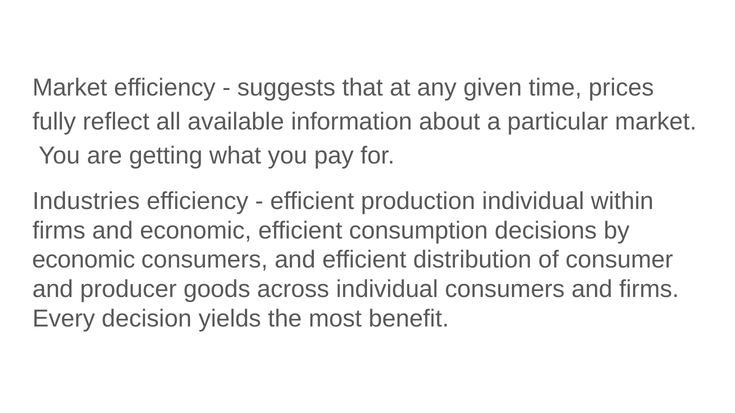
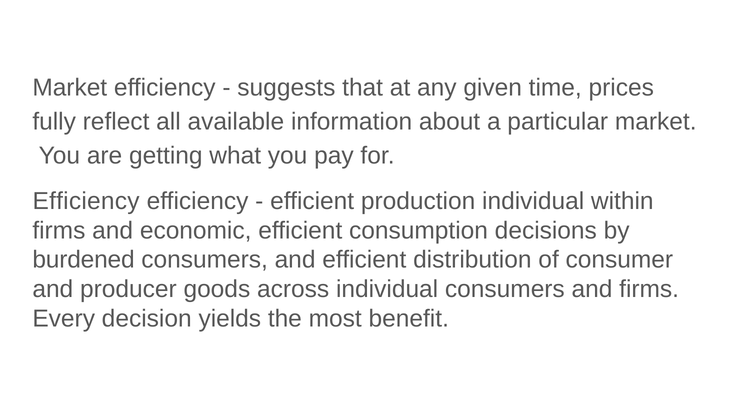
Industries: Industries -> Efficiency (86, 201)
economic: economic -> burdened (84, 260)
